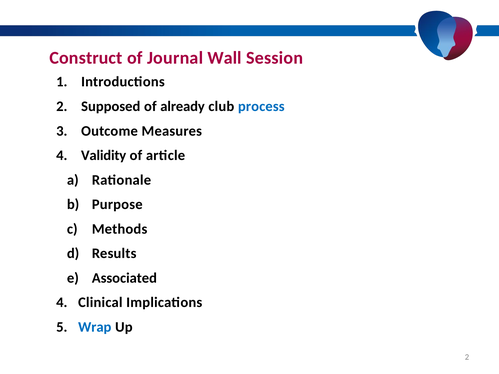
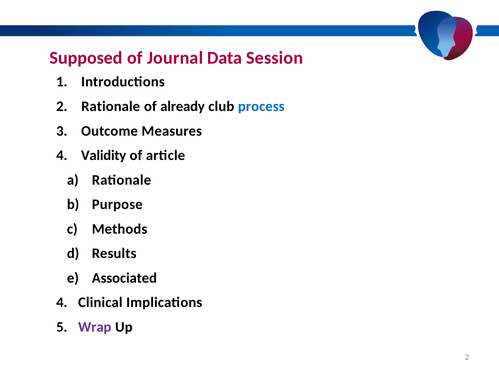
Construct: Construct -> Supposed (86, 58)
Wall: Wall -> Data (225, 58)
2 Supposed: Supposed -> Rationale (111, 106)
Wrap colour: blue -> purple (95, 327)
